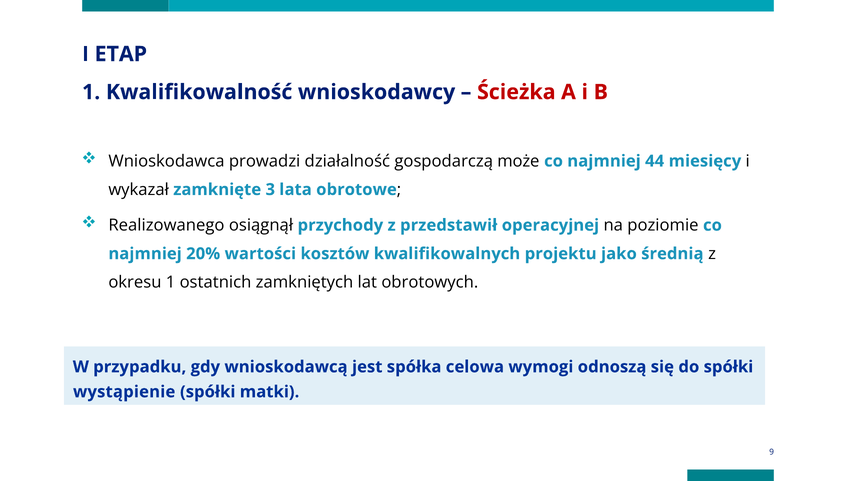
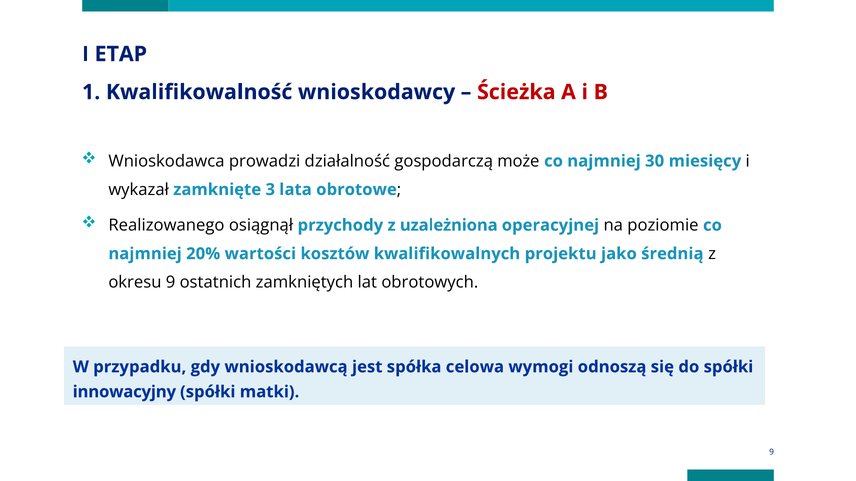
44: 44 -> 30 (655, 161)
przedstawił: przedstawił -> uzależniona (449, 225)
okresu 1: 1 -> 9 (171, 283)
wystąpienie: wystąpienie -> innowacyjny (124, 392)
